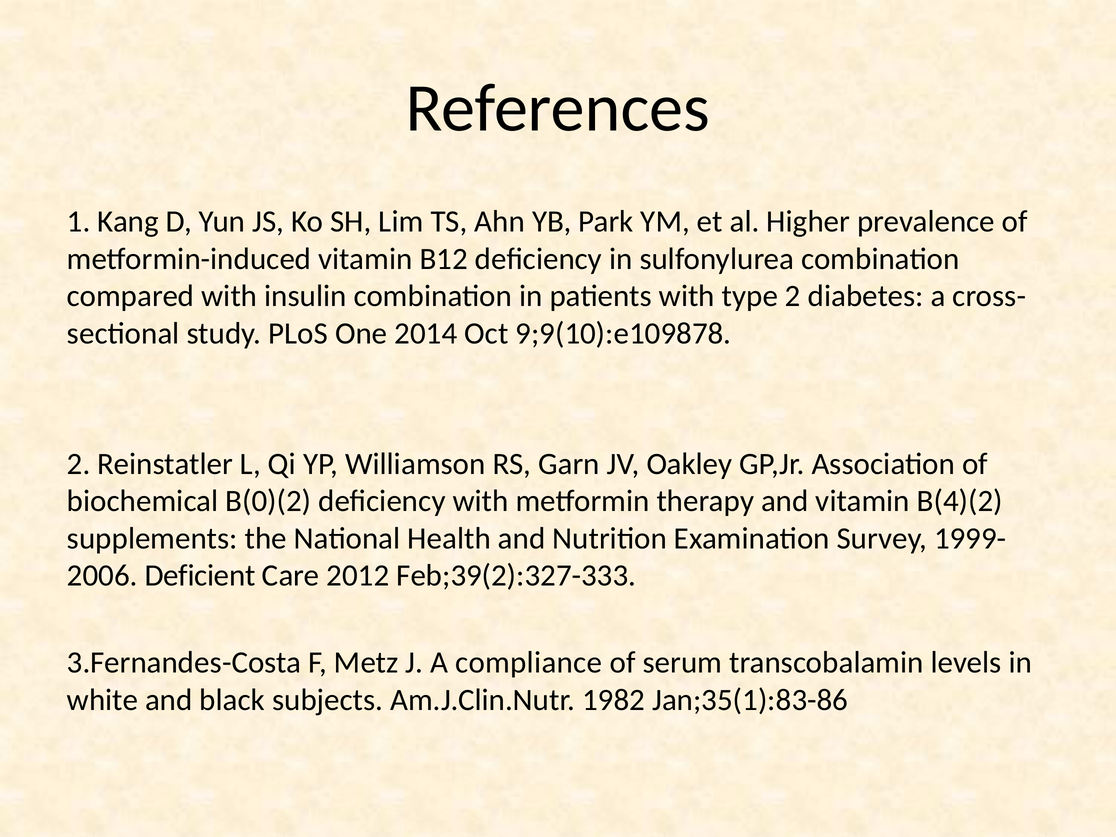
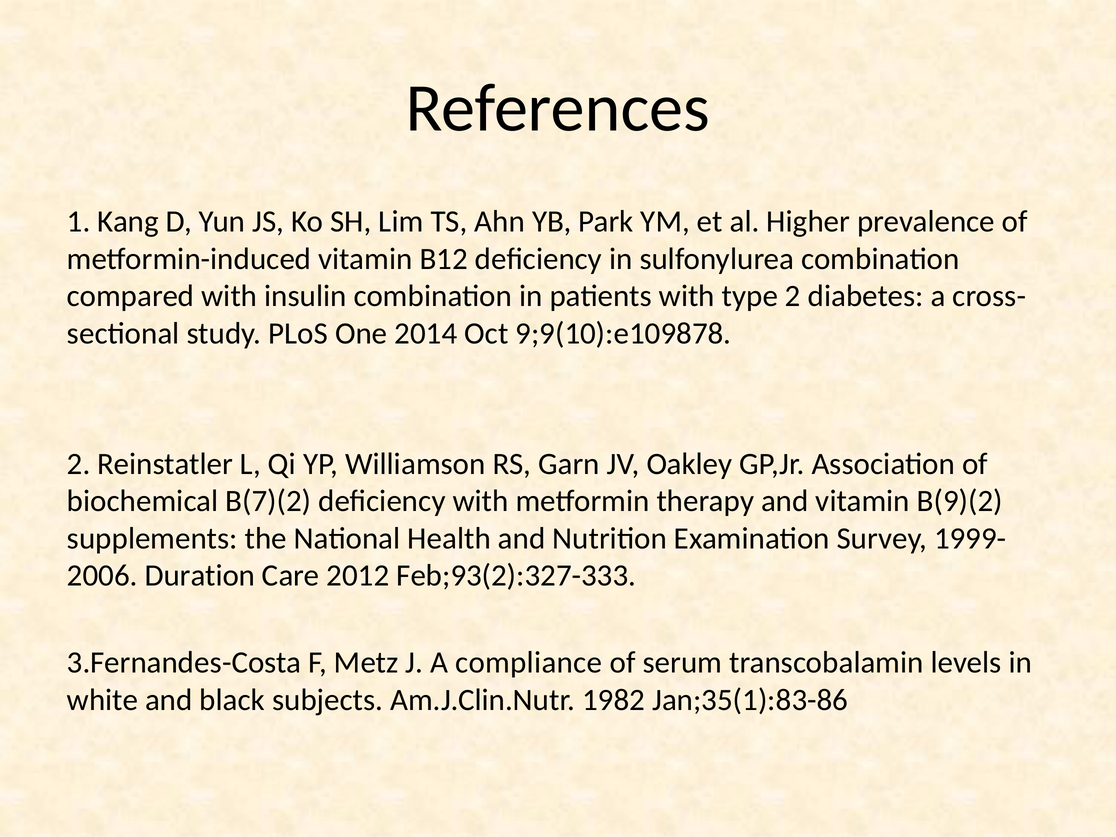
B(0)(2: B(0)(2 -> B(7)(2 (268, 501)
B(4)(2: B(4)(2 -> B(9)(2 (960, 501)
Deficient: Deficient -> Duration (200, 576)
Feb;39(2):327-333: Feb;39(2):327-333 -> Feb;93(2):327-333 (516, 576)
